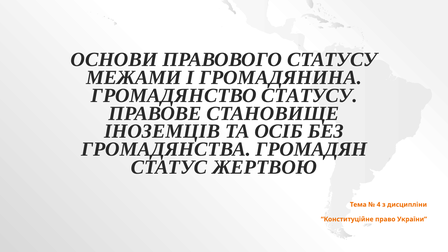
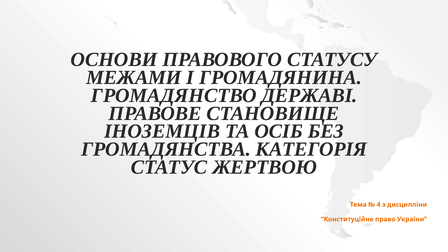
ГРОМАДЯНСТВО СТАТУСУ: СТАТУСУ -> ДЕРЖАВІ (309, 95)
ГРОМАДЯН: ГРОМАДЯН -> КАТЕГОРІЯ (311, 149)
